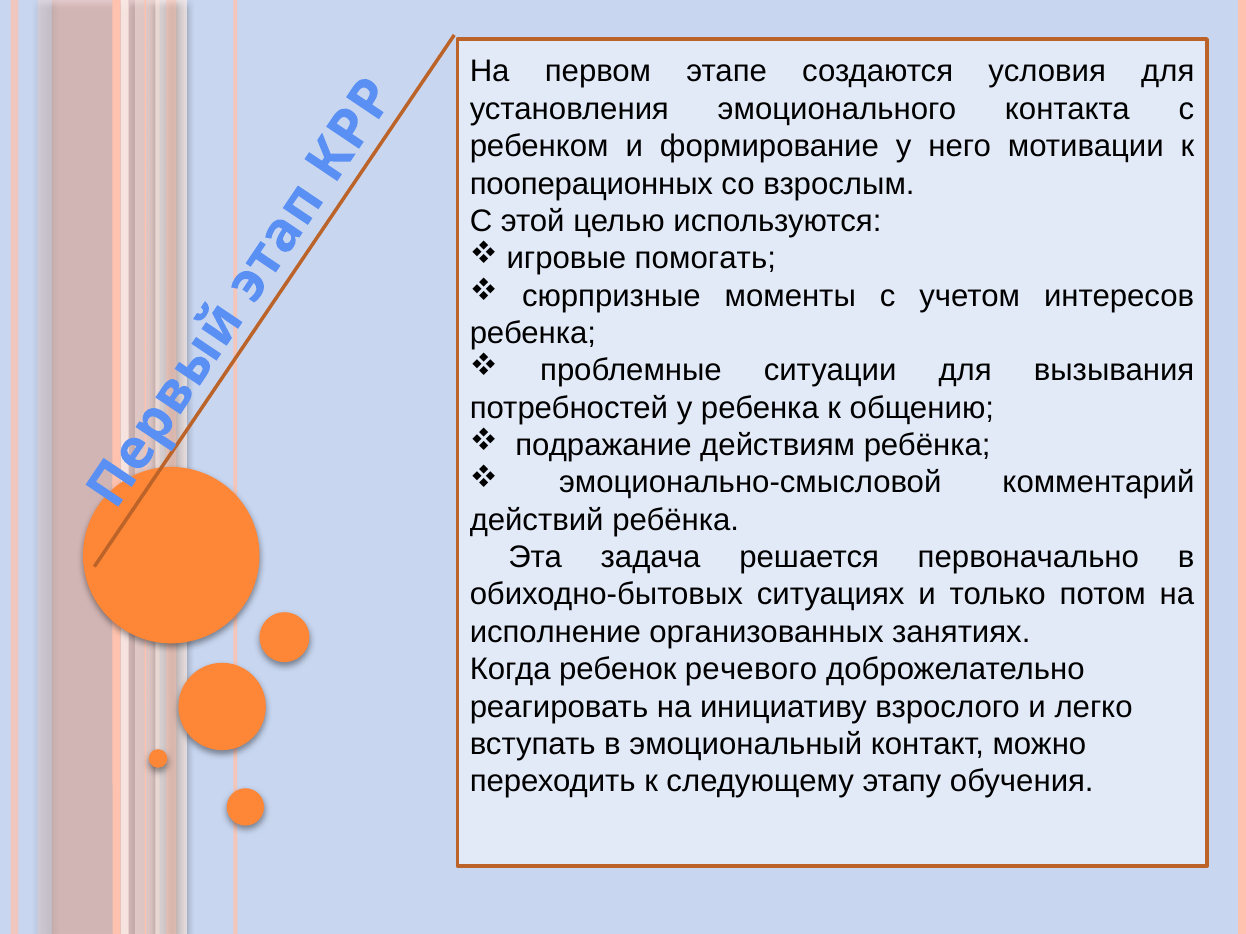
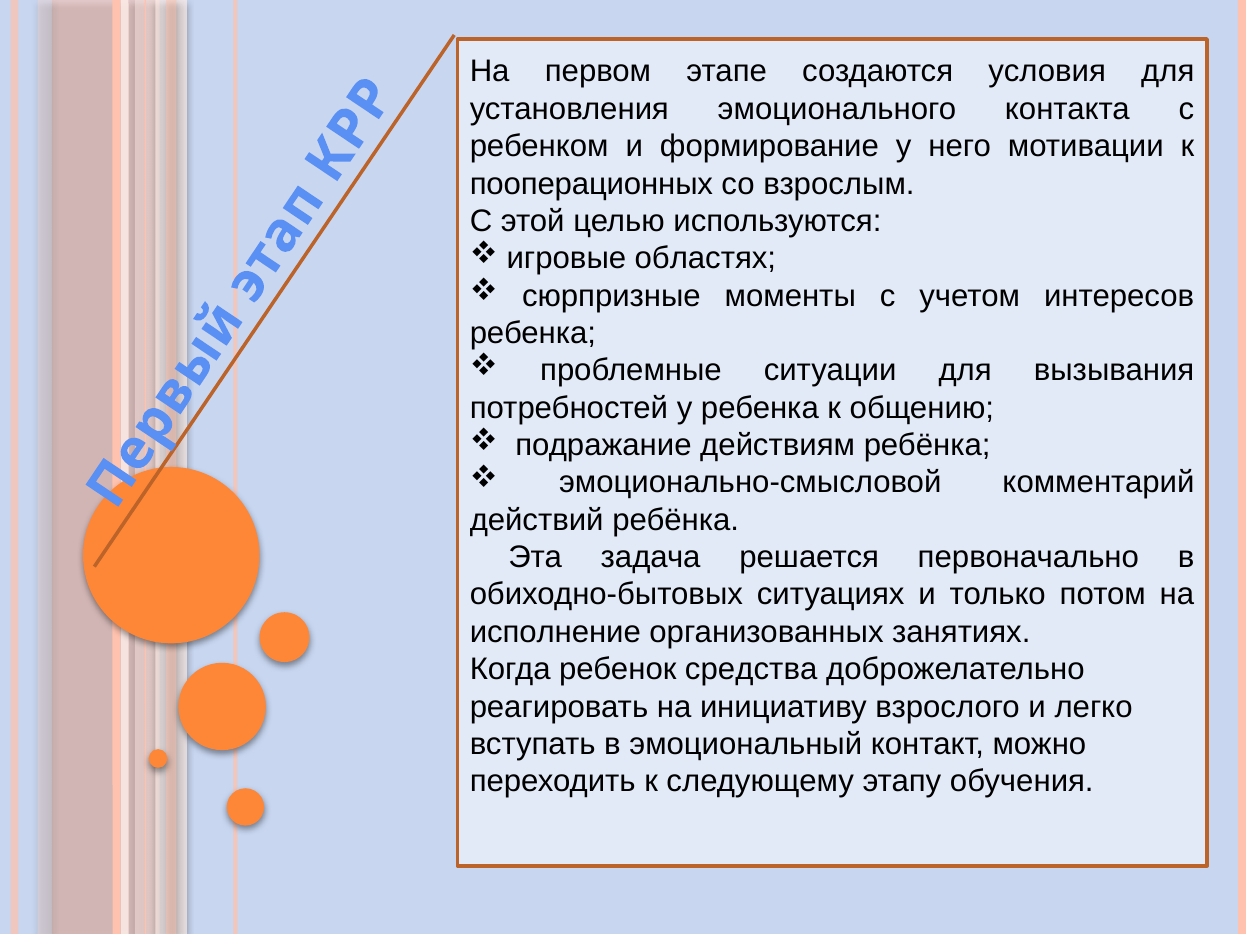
помогать: помогать -> областях (705, 259)
речевого: речевого -> средства (751, 670)
